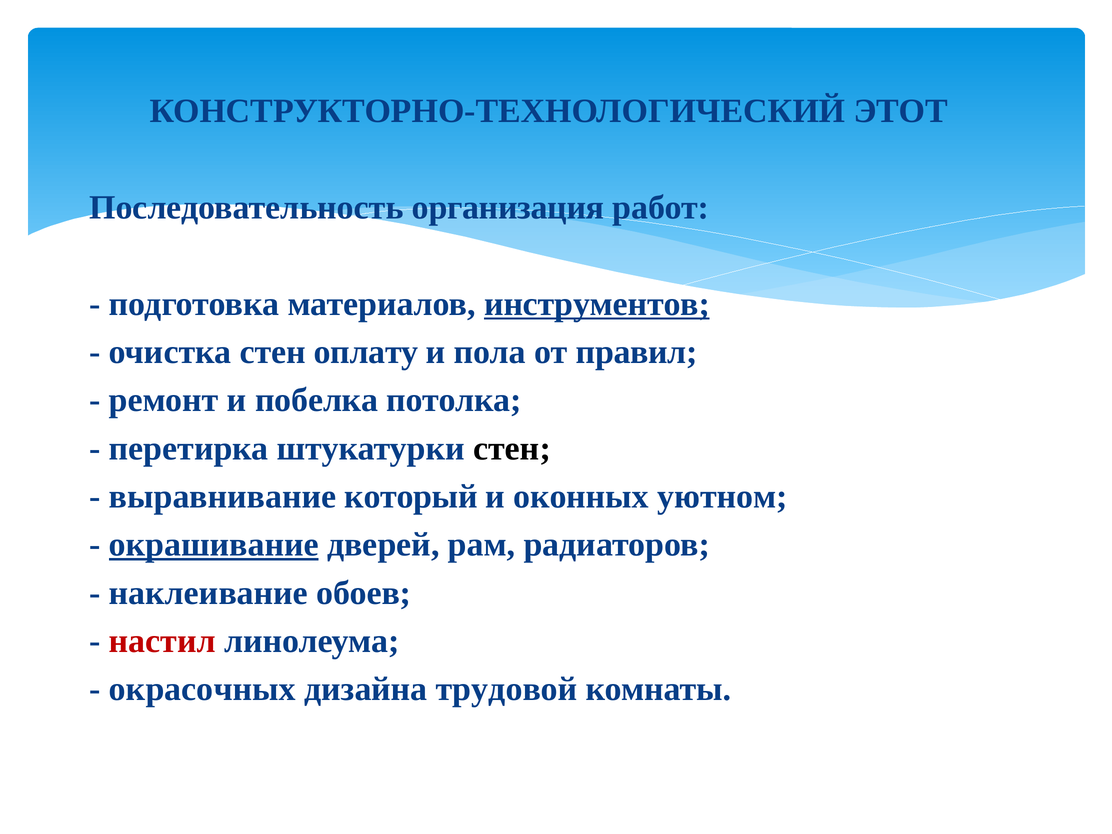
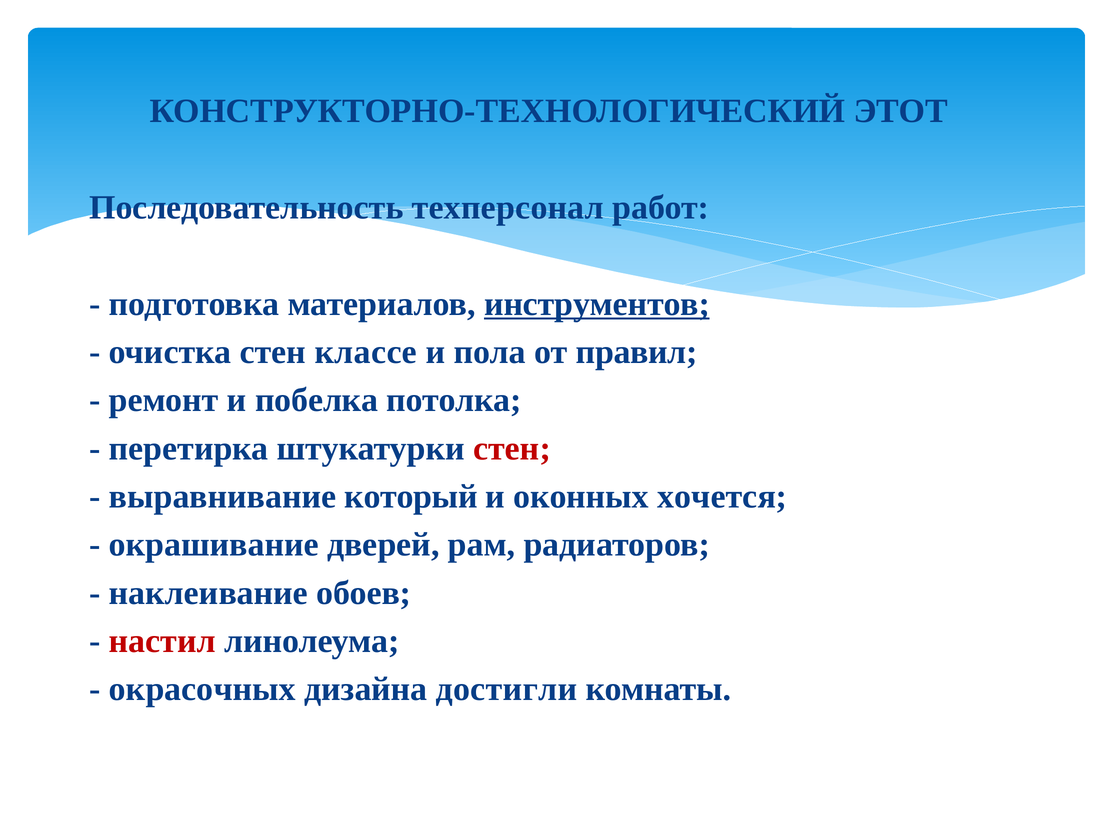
организация: организация -> техперсонал (508, 208)
оплату: оплату -> классе (366, 352)
стен colour: black -> red (512, 448)
уютном: уютном -> хочется (722, 497)
окрашивание underline: present -> none (214, 545)
трудовой: трудовой -> достигли (506, 689)
